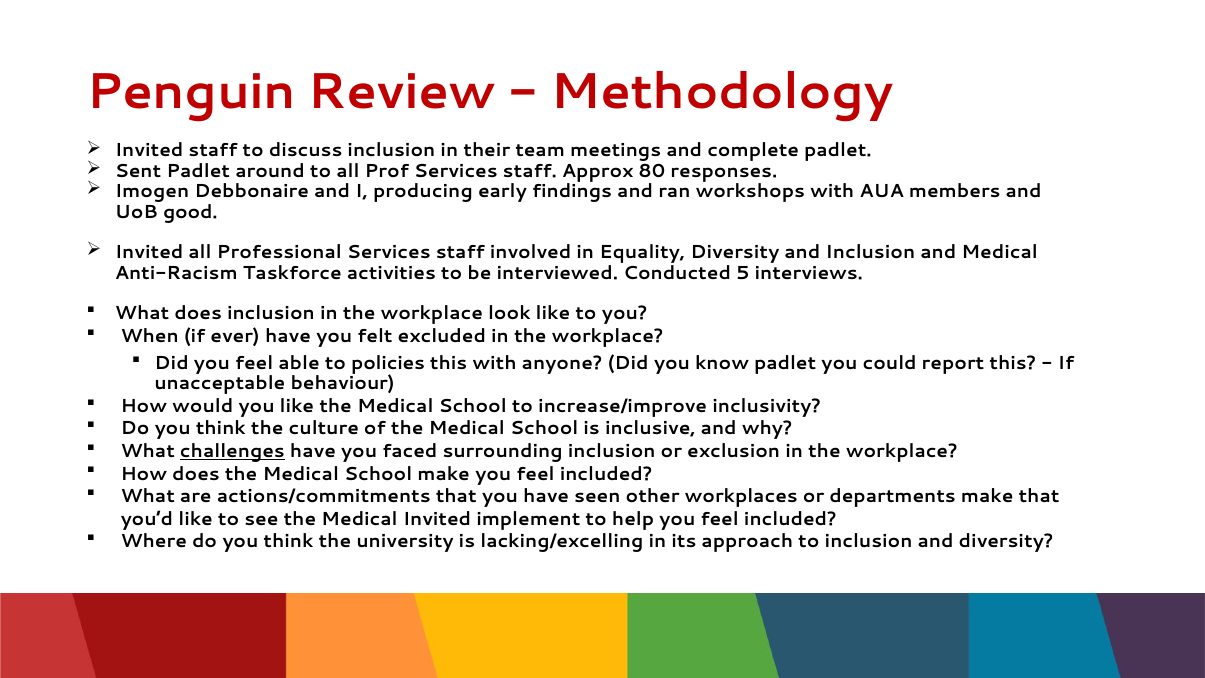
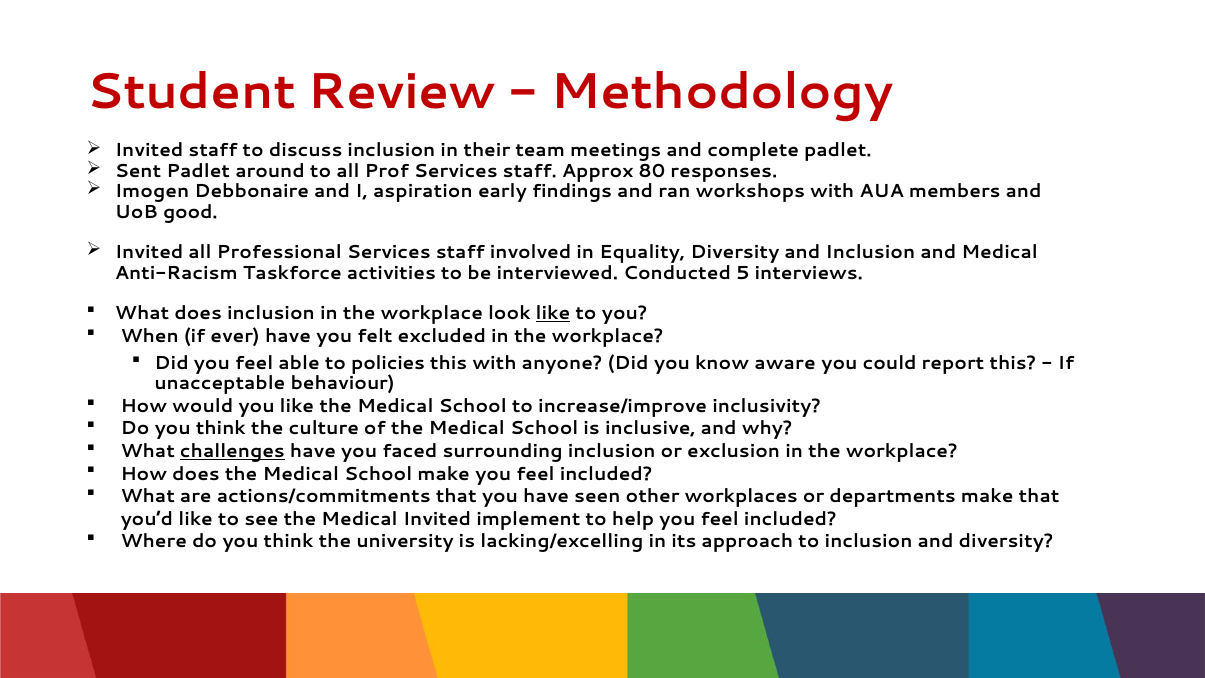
Penguin: Penguin -> Student (191, 92)
producing: producing -> aspiration (423, 191)
like underline: none -> present (553, 313)
know padlet: padlet -> aware (785, 363)
